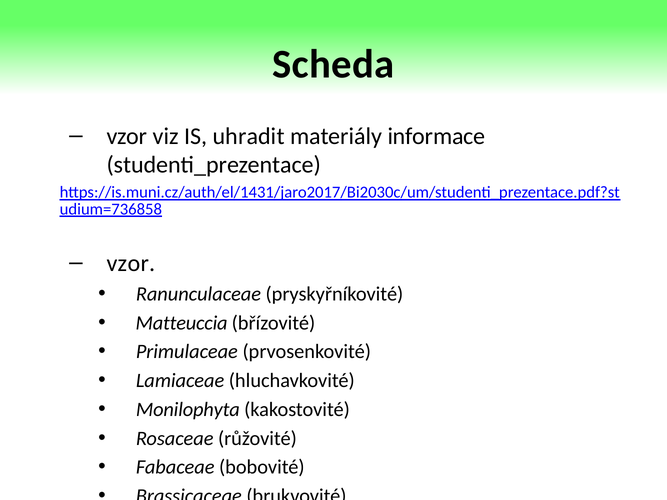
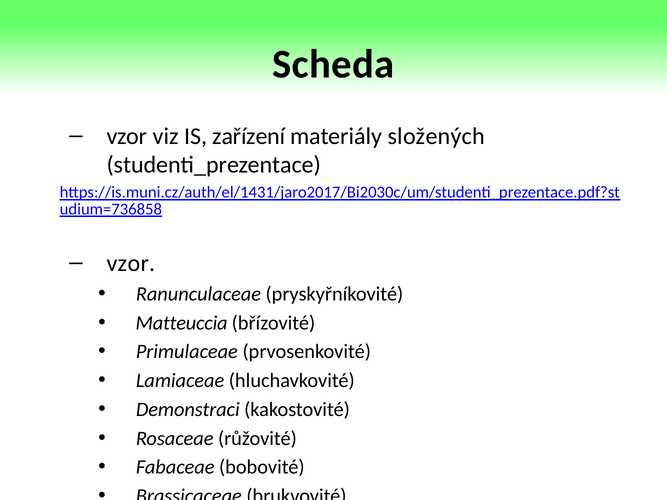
uhradit: uhradit -> zařízení (249, 136)
informace: informace -> složených (436, 136)
Monilophyta: Monilophyta -> Demonstraci (188, 410)
